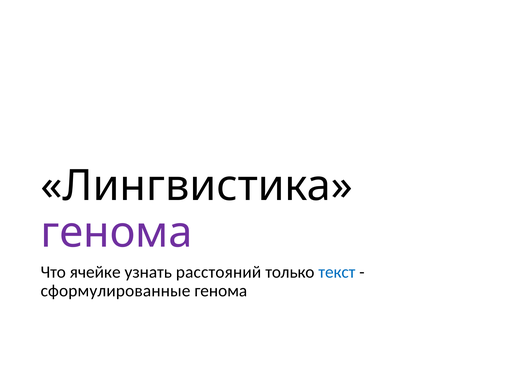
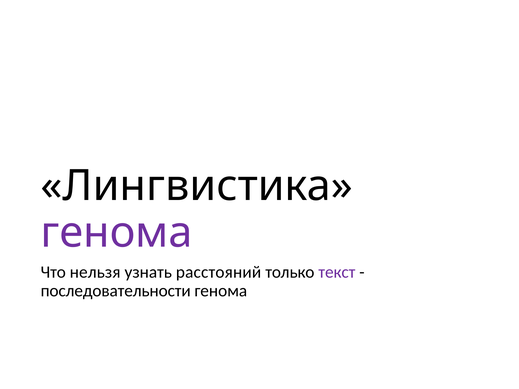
ячейке: ячейке -> нельзя (95, 272)
текст colour: blue -> purple (337, 272)
сформулированные: сформулированные -> последовательности (116, 291)
